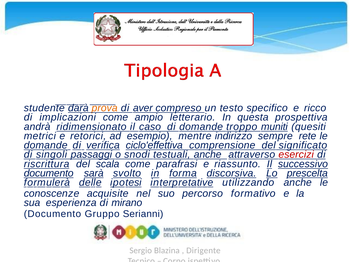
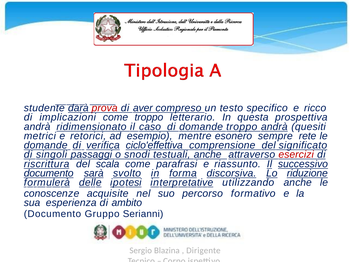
prova colour: orange -> red (105, 108)
come ampio: ampio -> troppo (149, 118)
troppo muniti: muniti -> andrà (274, 127)
indirizzo: indirizzo -> esonero (233, 136)
prescelta: prescelta -> riduzione (307, 174)
mirano: mirano -> ambito (127, 203)
